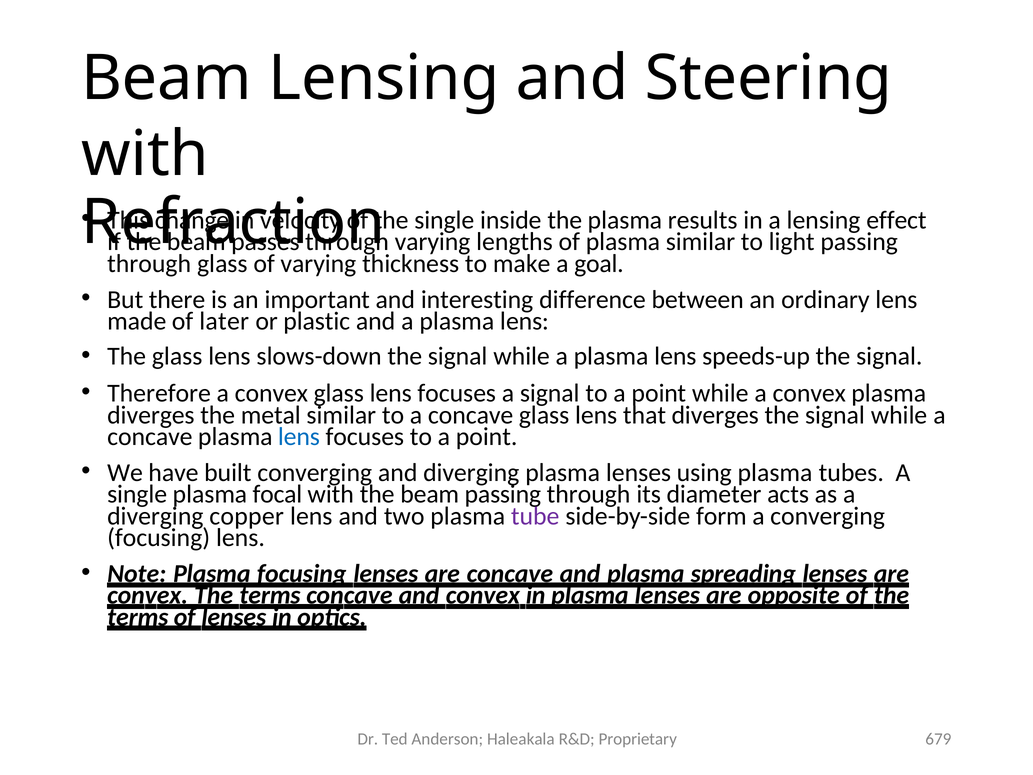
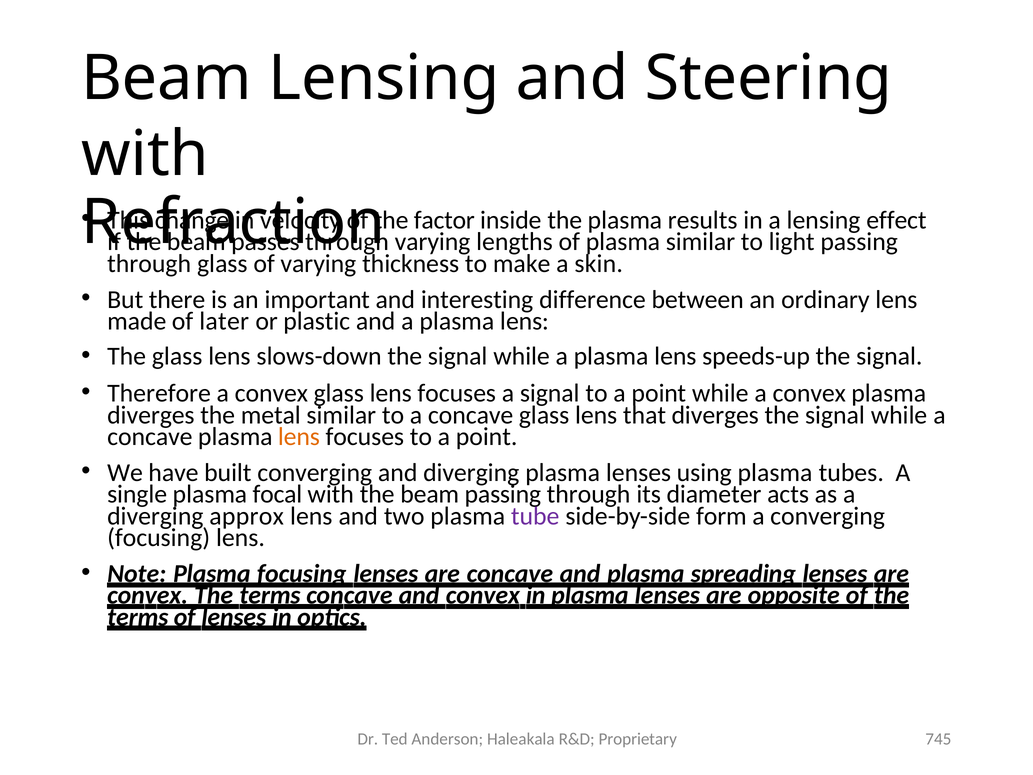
the single: single -> factor (444, 220)
goal: goal -> skin (599, 263)
lens colour: blue -> orange (299, 437)
copper: copper -> approx (247, 516)
679: 679 -> 745 (938, 739)
